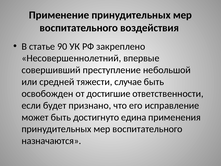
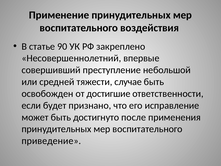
едина: едина -> после (134, 117)
назначаются: назначаются -> приведение (51, 141)
